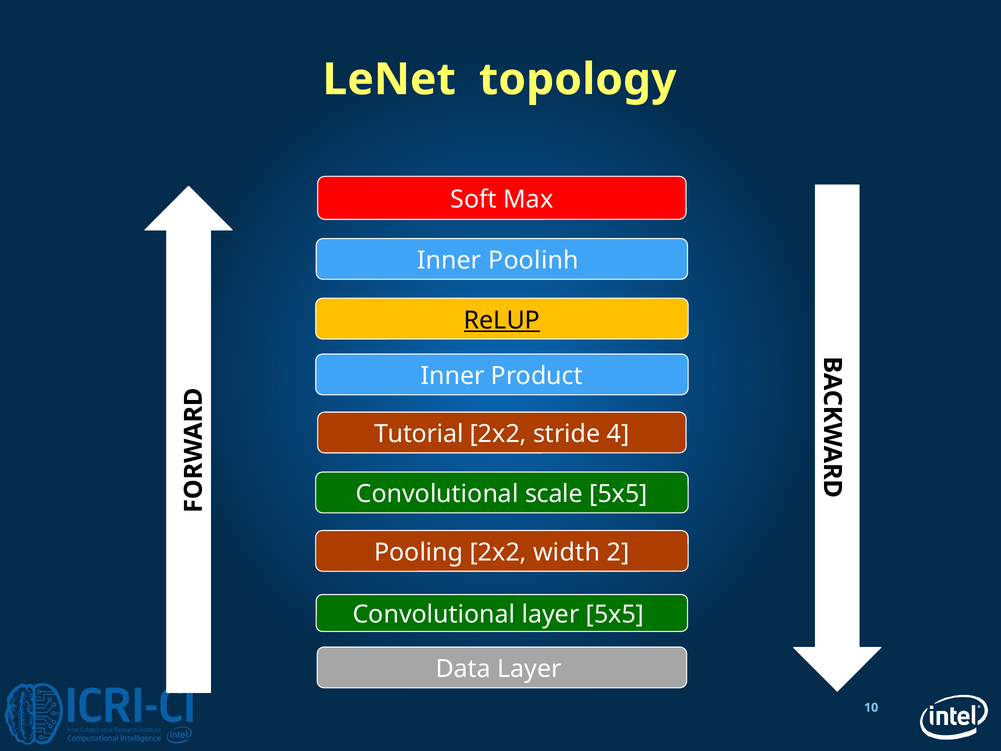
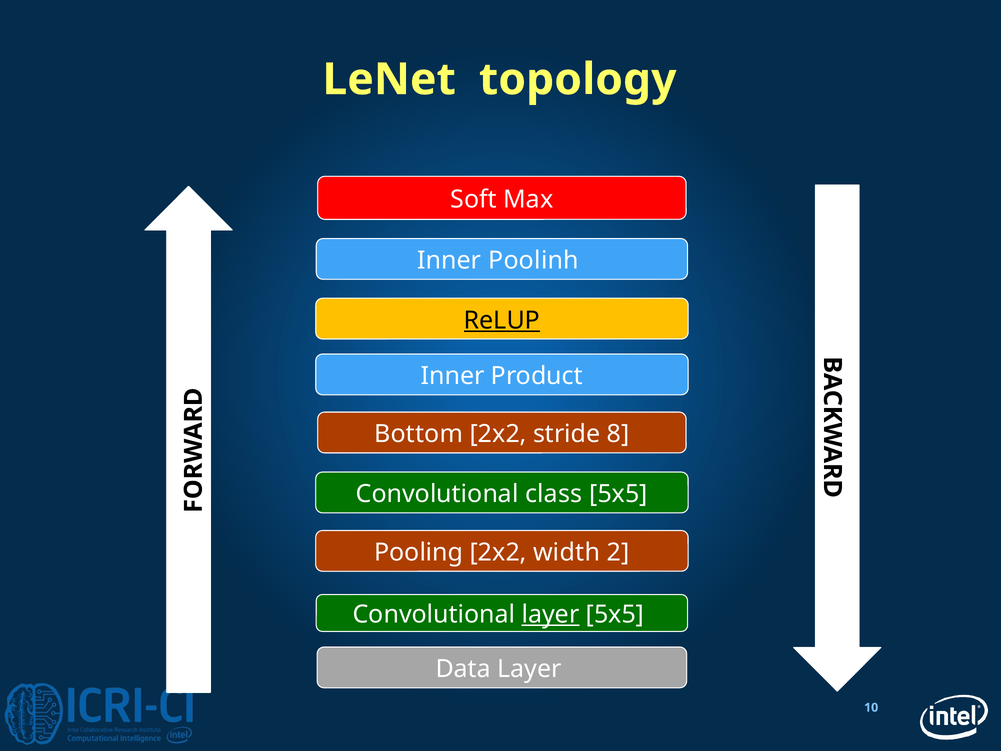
Tutorial: Tutorial -> Bottom (419, 434)
4: 4 -> 8 (618, 434)
scale: scale -> class (554, 494)
layer underline: none -> present (551, 615)
